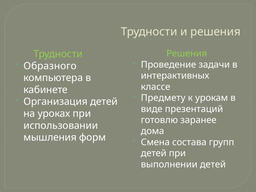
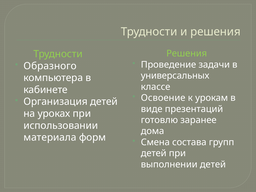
интерактивных: интерактивных -> универсальных (175, 76)
Предмету: Предмету -> Освоение (163, 98)
мышления: мышления -> материала (50, 137)
